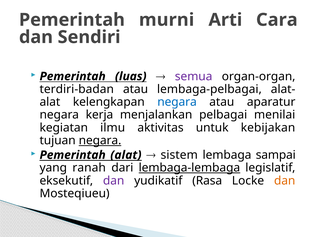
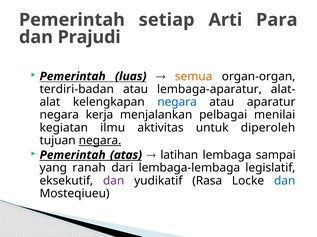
murni: murni -> setiap (167, 20)
Cara: Cara -> Para (277, 20)
Sendiri: Sendiri -> Prajudi (89, 37)
semua colour: purple -> orange (194, 77)
lembaga-pelbagai: lembaga-pelbagai -> lembaga-aparatur (209, 89)
kebijakan: kebijakan -> diperoleh (268, 128)
Pemerintah alat: alat -> atas (126, 155)
sistem: sistem -> latihan (179, 155)
lembaga-lembaga underline: present -> none (189, 168)
dan colour: orange -> blue (285, 181)
